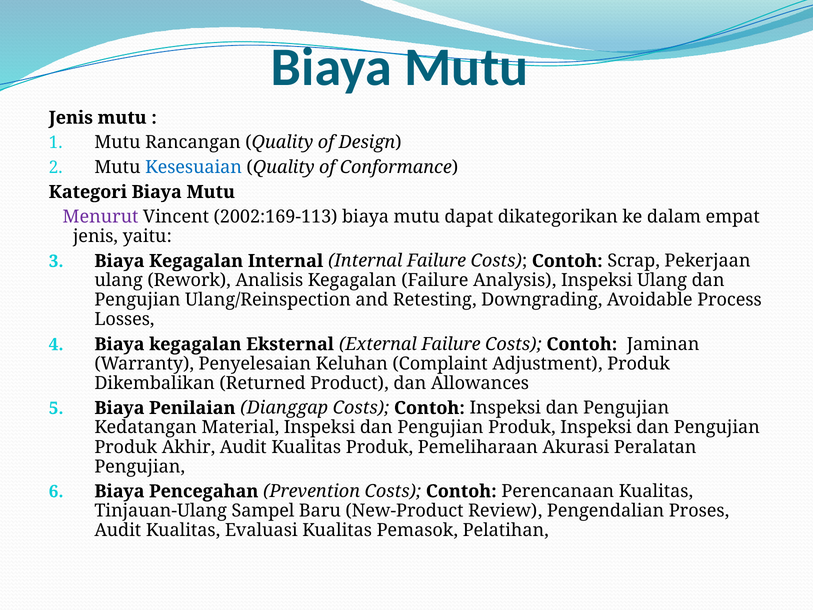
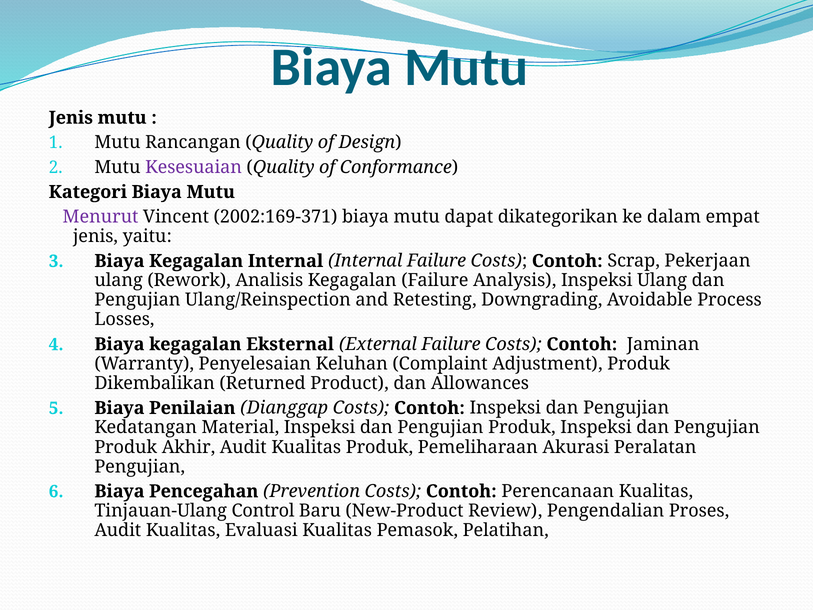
Kesesuaian colour: blue -> purple (194, 167)
2002:169-113: 2002:169-113 -> 2002:169-371 (276, 217)
Sampel: Sampel -> Control (263, 511)
